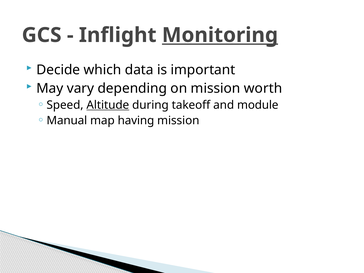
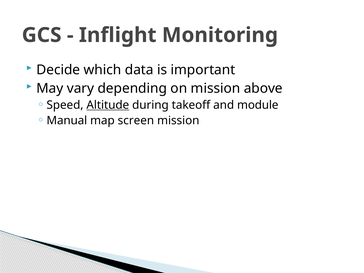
Monitoring underline: present -> none (220, 35)
worth: worth -> above (263, 88)
having: having -> screen (136, 121)
